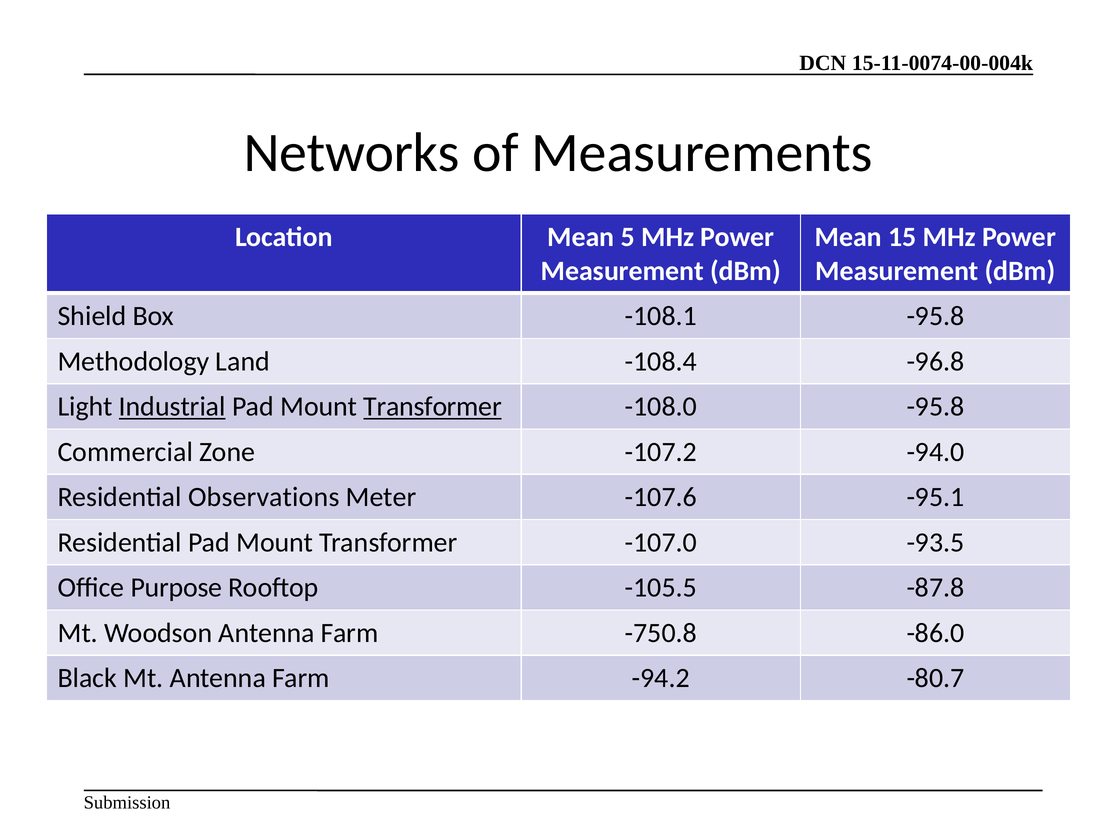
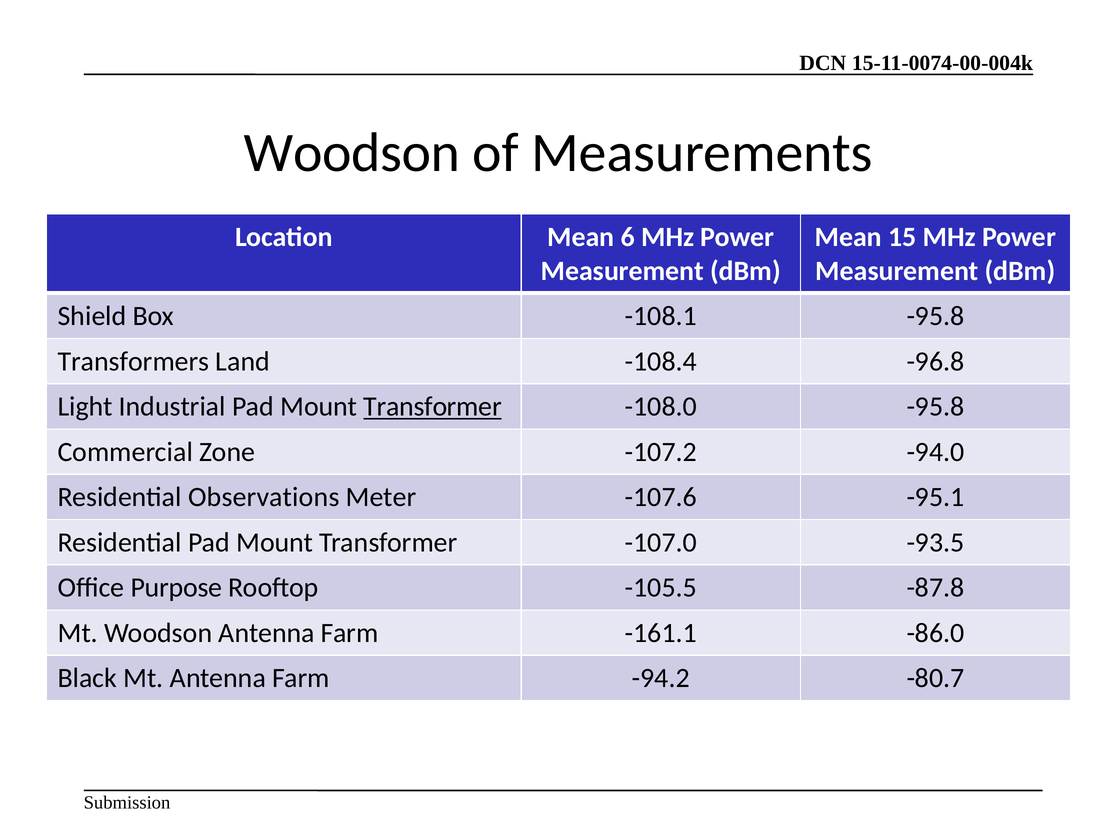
Networks: Networks -> Woodson (352, 153)
5: 5 -> 6 (628, 237)
Methodology: Methodology -> Transformers (133, 362)
Industrial underline: present -> none (172, 407)
-750.8: -750.8 -> -161.1 (661, 633)
